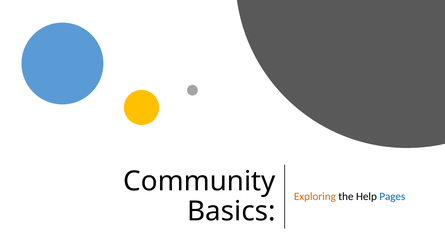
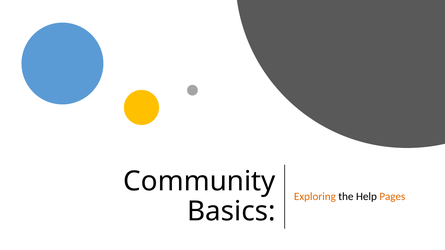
Pages colour: blue -> orange (392, 197)
